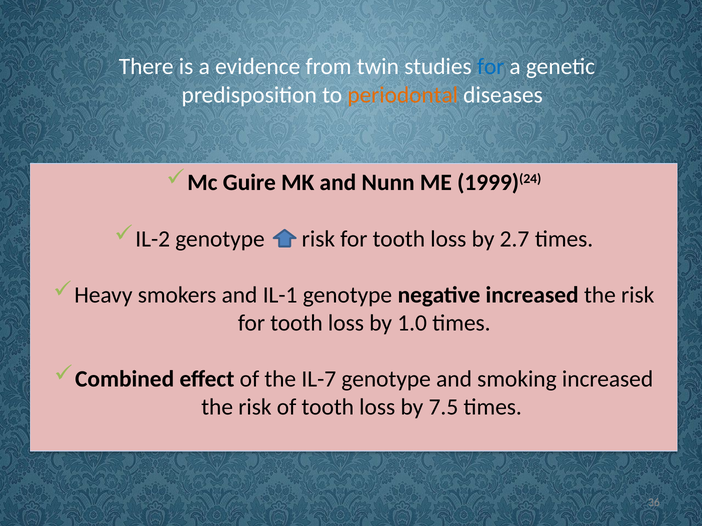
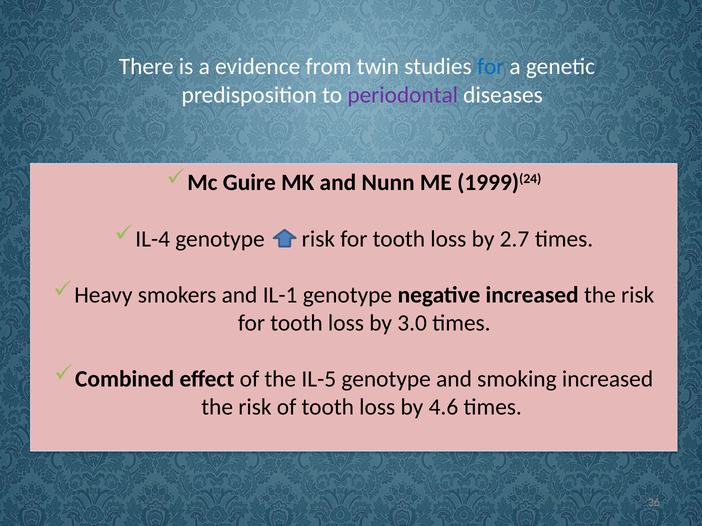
periodontal colour: orange -> purple (403, 95)
IL-2: IL-2 -> IL-4 (153, 239)
1.0: 1.0 -> 3.0 (412, 323)
IL-7: IL-7 -> IL-5 (319, 379)
7.5: 7.5 -> 4.6 (443, 408)
